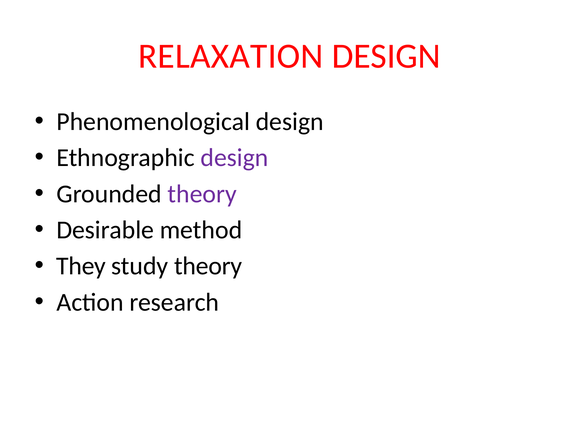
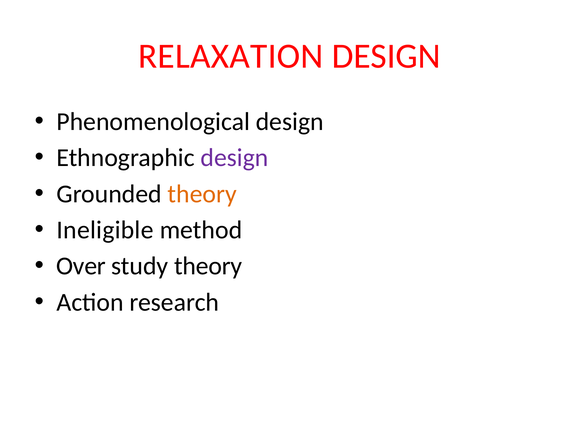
theory colour: purple -> orange (202, 194)
Desirable: Desirable -> Ineligible (105, 230)
They: They -> Over (81, 266)
